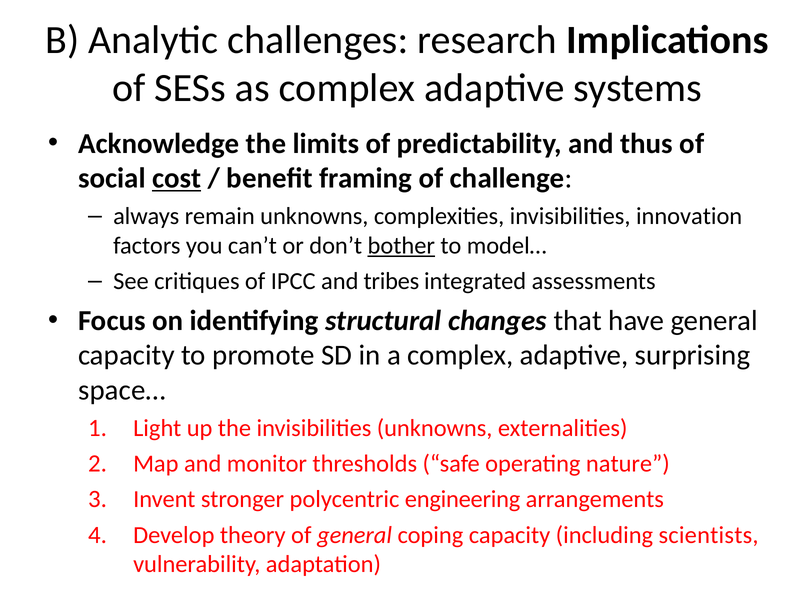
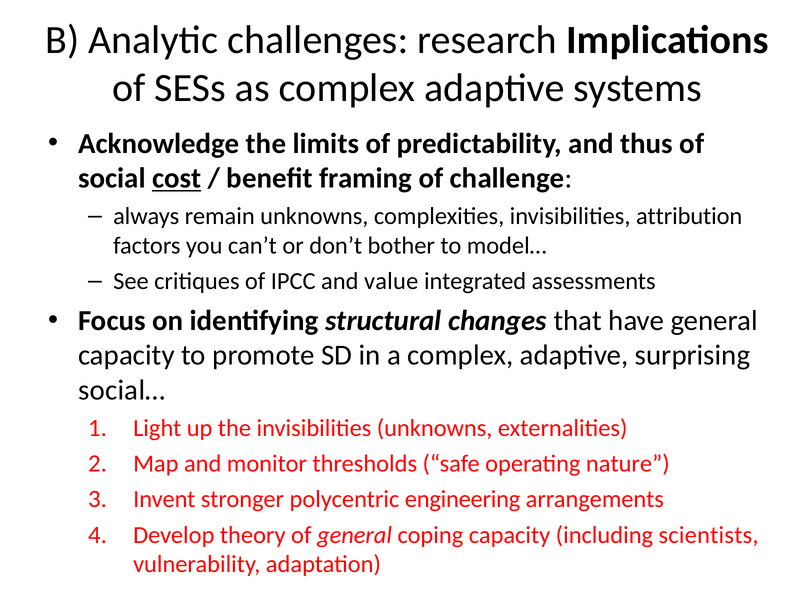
innovation: innovation -> attribution (689, 216)
bother underline: present -> none (401, 246)
tribes: tribes -> value (391, 281)
space…: space… -> social… (122, 390)
